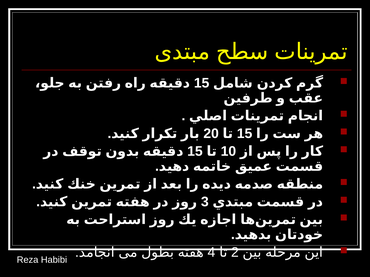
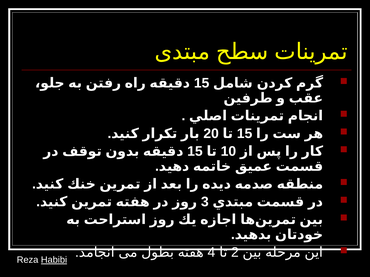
Habibi underline: none -> present (54, 260)
